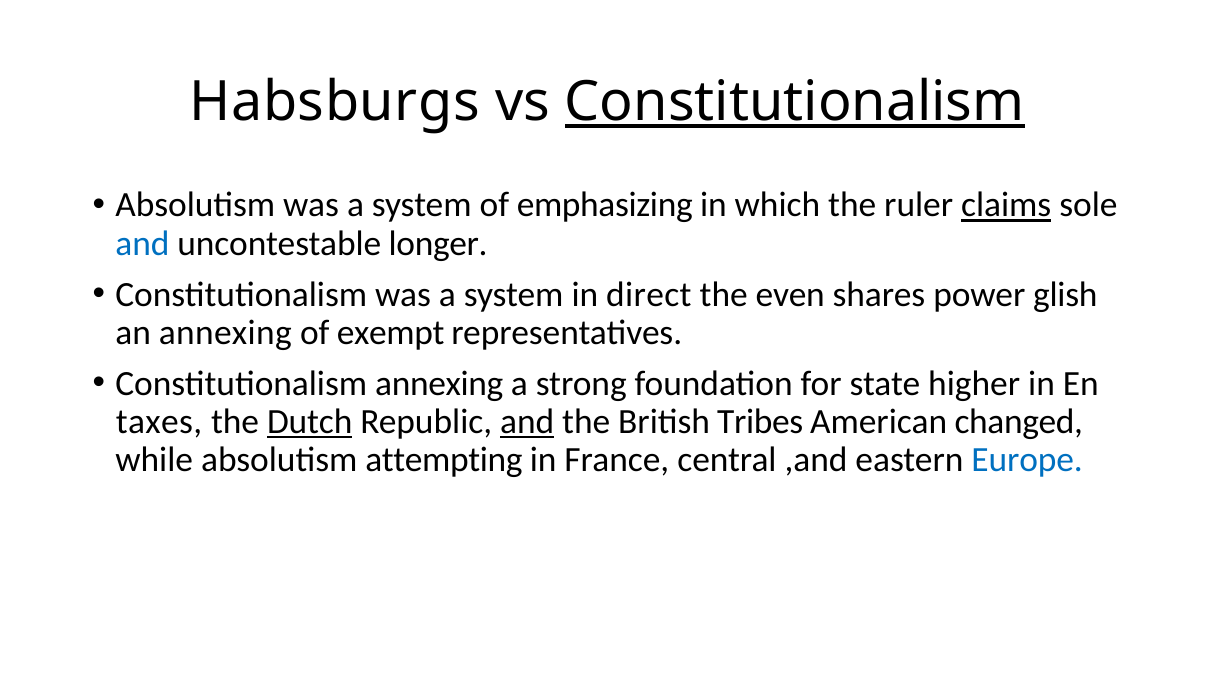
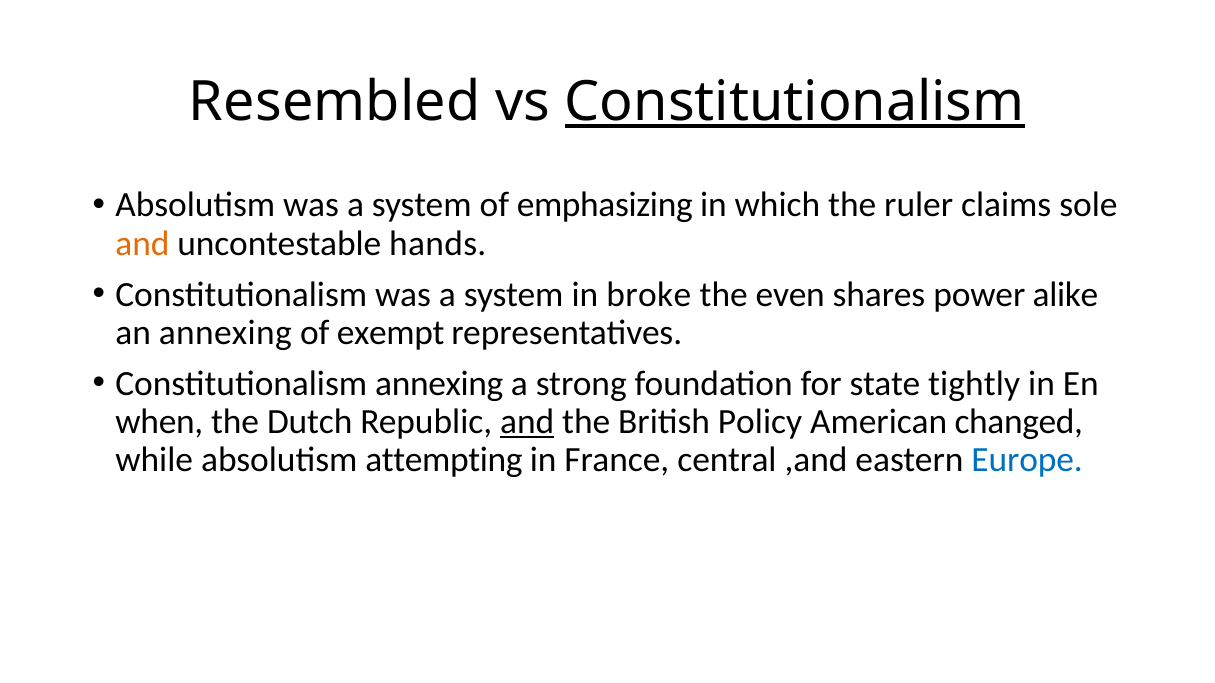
Habsburgs: Habsburgs -> Resembled (335, 102)
claims underline: present -> none (1006, 205)
and colour: blue -> orange (142, 244)
longer: longer -> hands (438, 244)
direct: direct -> broke (649, 295)
glish: glish -> alike (1065, 295)
higher: higher -> tightly (974, 384)
taxes: taxes -> when (159, 422)
Dutch underline: present -> none (310, 422)
Tribes: Tribes -> Policy (760, 422)
